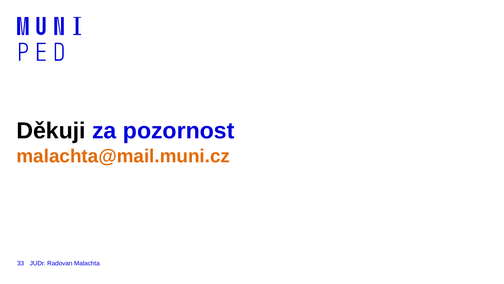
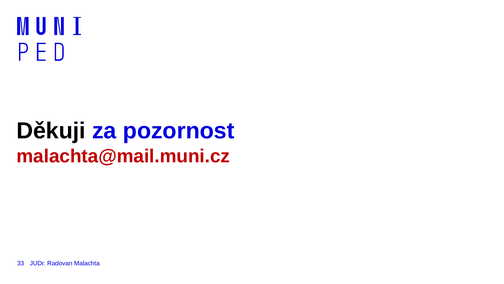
malachta@mail.muni.cz colour: orange -> red (123, 156)
